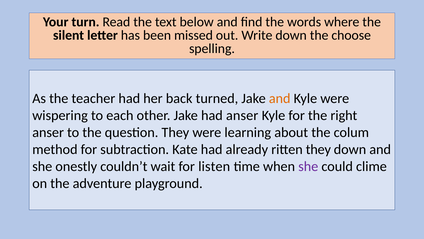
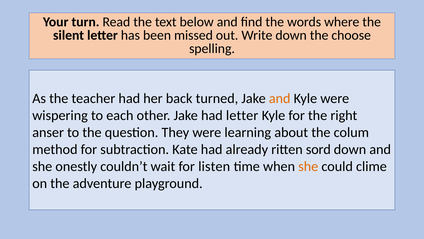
had anser: anser -> letter (242, 115)
ritten they: they -> sord (318, 149)
she colour: purple -> orange (308, 166)
